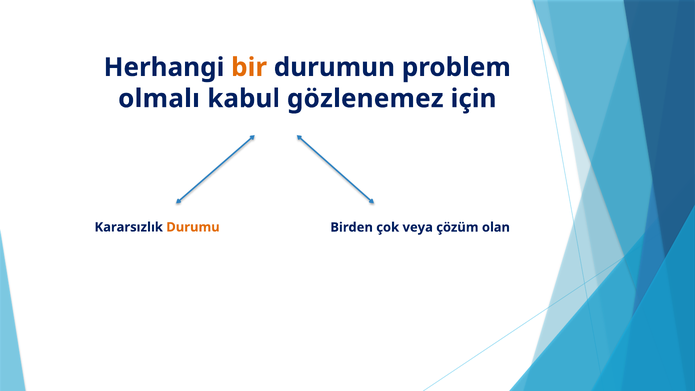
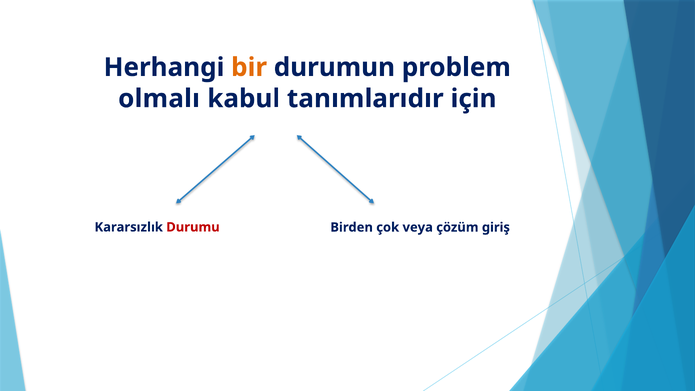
gözlenemez: gözlenemez -> tanımlarıdır (365, 99)
Durumu colour: orange -> red (193, 227)
olan: olan -> giriş (496, 227)
